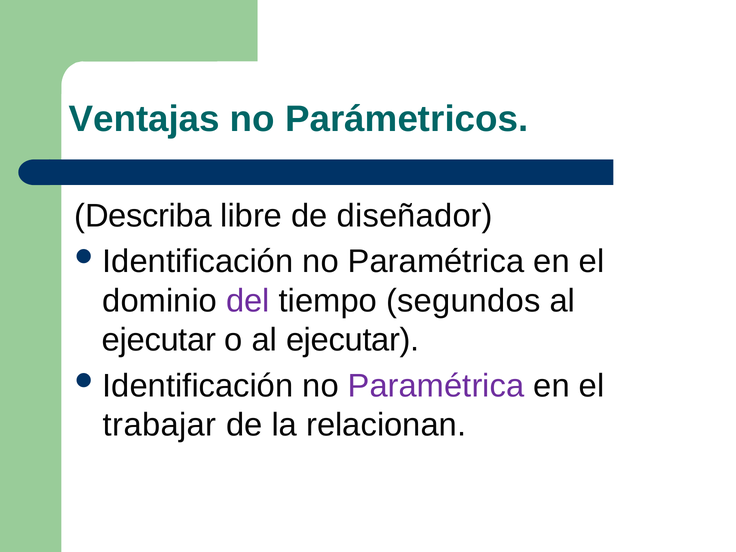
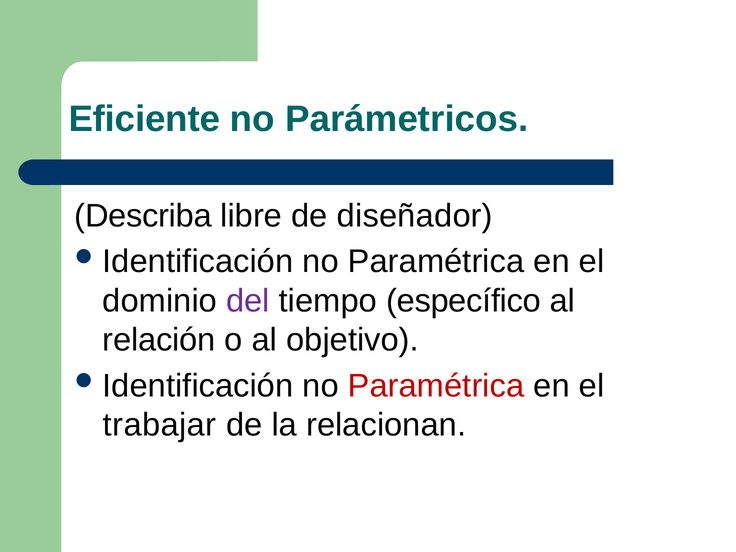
Ventajas: Ventajas -> Eficiente (144, 119)
segundos: segundos -> específico (464, 301)
ejecutar: ejecutar -> relación (159, 340)
o al ejecutar: ejecutar -> objetivo (353, 340)
Paramétrica colour: purple -> red (436, 386)
